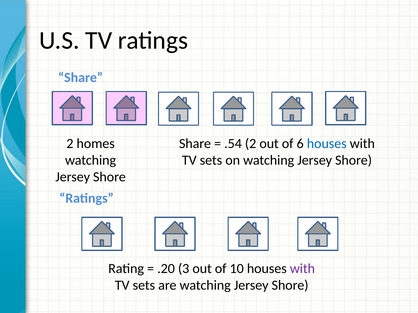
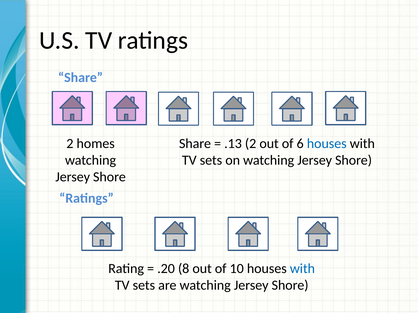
.54: .54 -> .13 (233, 144)
3: 3 -> 8 (184, 269)
with colour: purple -> blue (302, 269)
